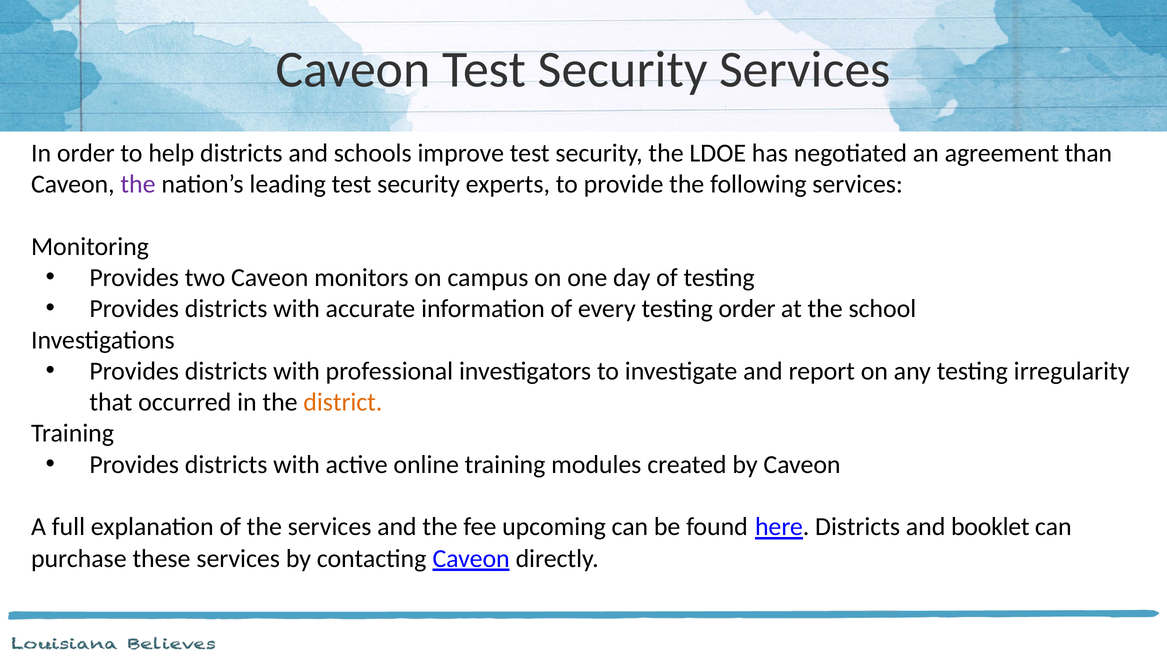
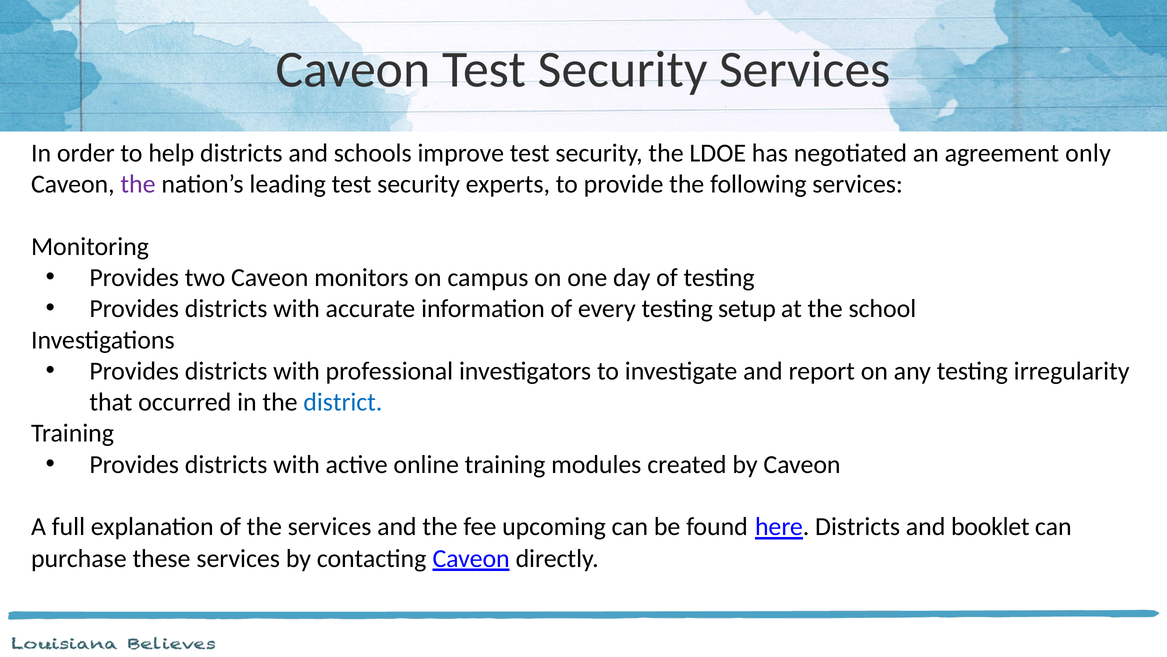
than: than -> only (1088, 153)
testing order: order -> setup (747, 309)
district colour: orange -> blue (343, 402)
